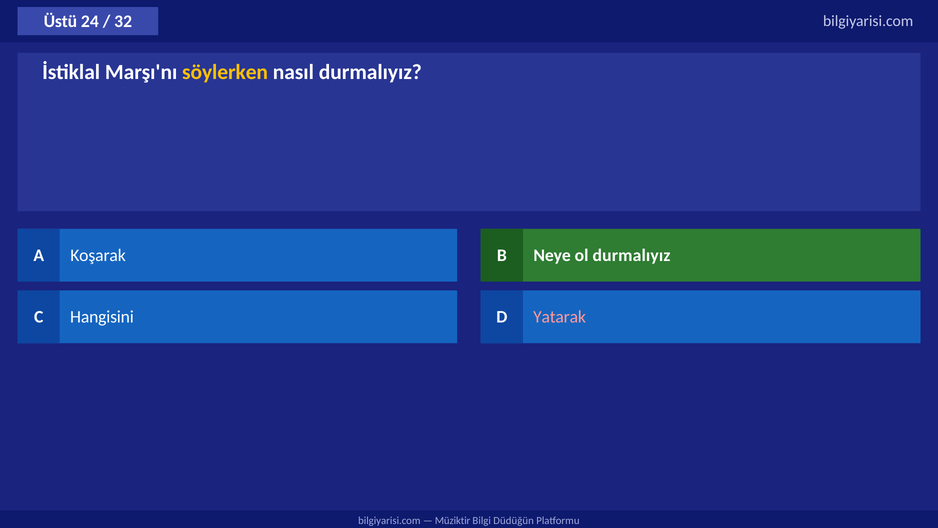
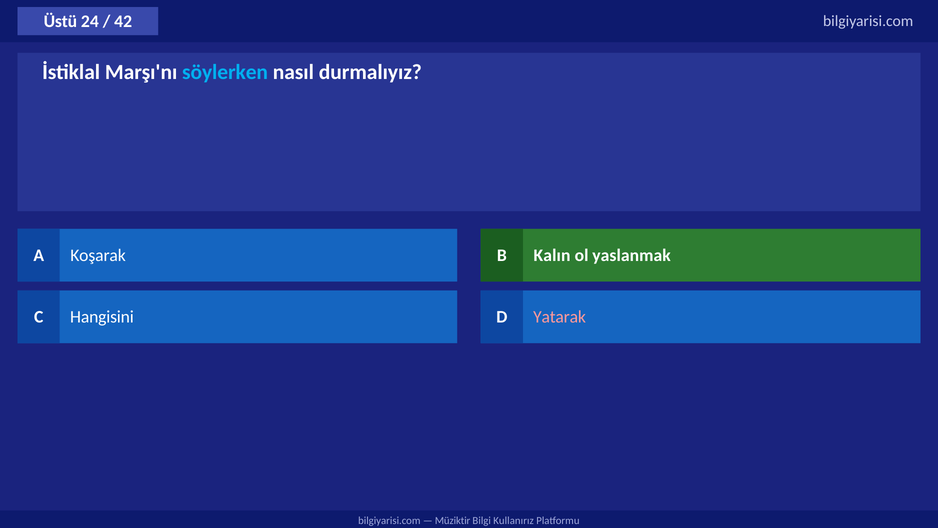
32: 32 -> 42 (123, 21)
söylerken colour: yellow -> light blue (225, 72)
Neye: Neye -> Kalın (552, 255)
ol durmalıyız: durmalıyız -> yaslanmak (632, 255)
Düdüğün: Düdüğün -> Kullanırız (514, 520)
